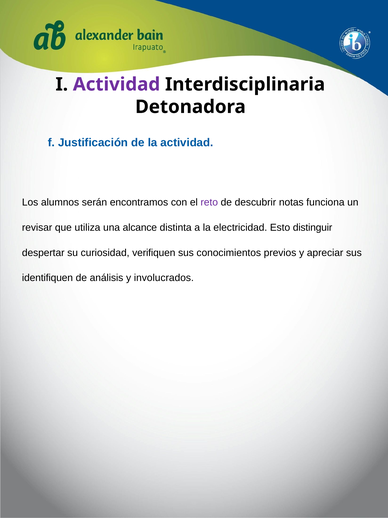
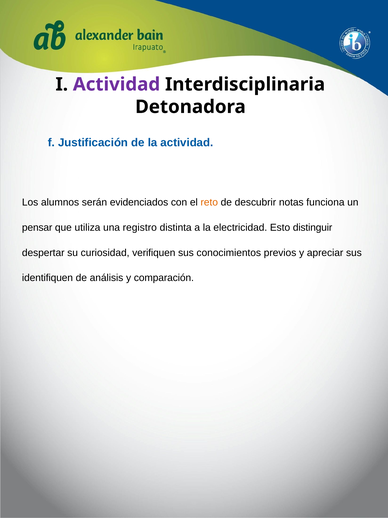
encontramos: encontramos -> evidenciados (139, 202)
reto colour: purple -> orange (209, 202)
revisar: revisar -> pensar (37, 227)
alcance: alcance -> registro (140, 227)
involucrados: involucrados -> comparación (164, 278)
